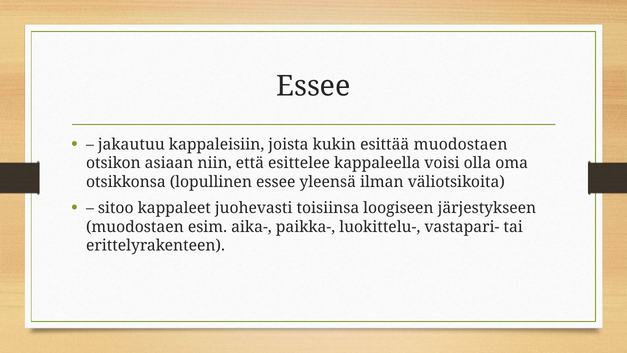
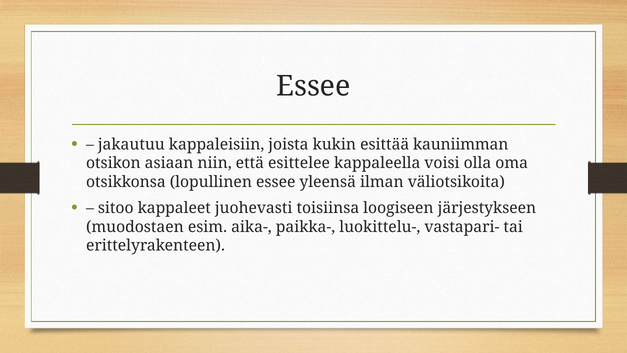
esittää muodostaen: muodostaen -> kauniimman (461, 144)
